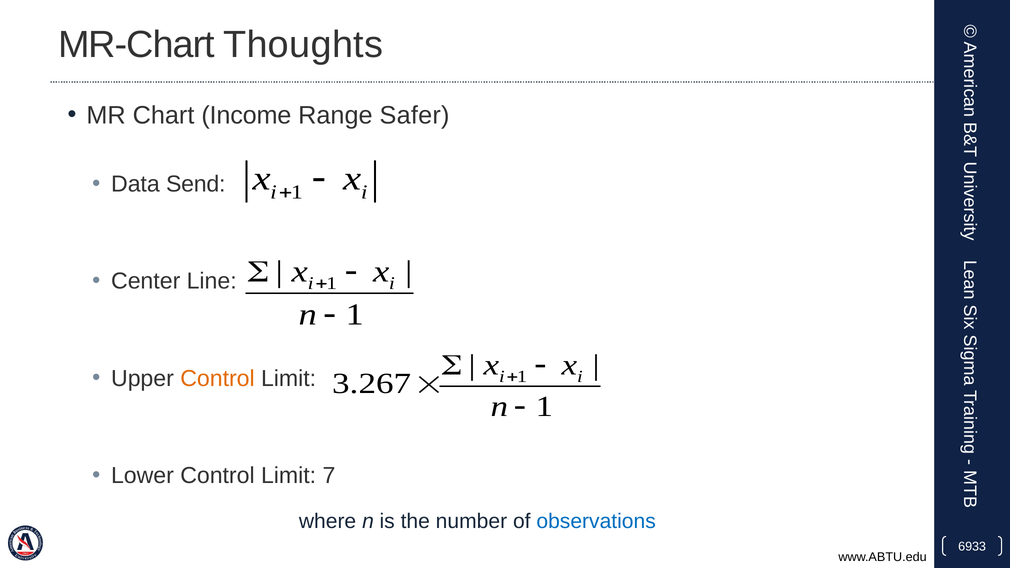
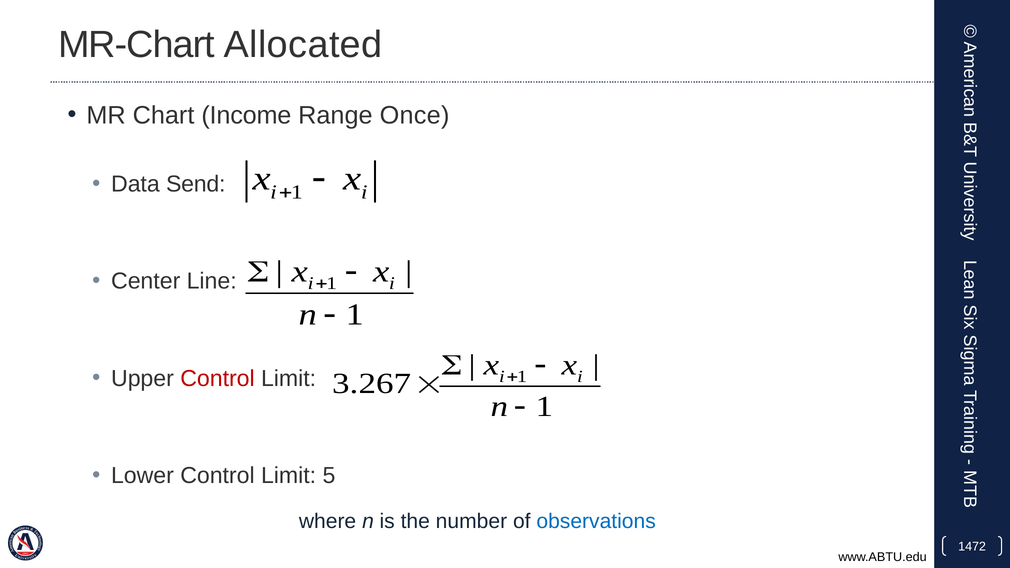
Thoughts: Thoughts -> Allocated (303, 45)
Safer: Safer -> Once (415, 115)
Control colour: orange -> red (218, 379)
7: 7 -> 5 (329, 476)
6933: 6933 -> 1472 (972, 547)
